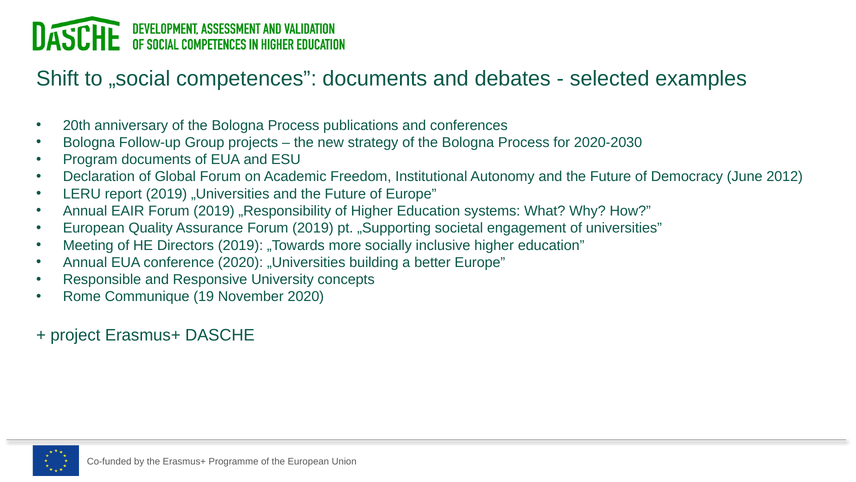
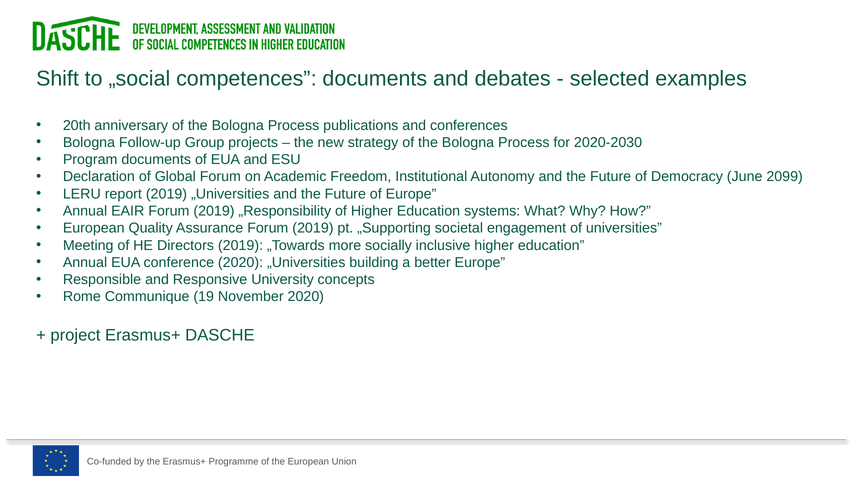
2012: 2012 -> 2099 (785, 177)
